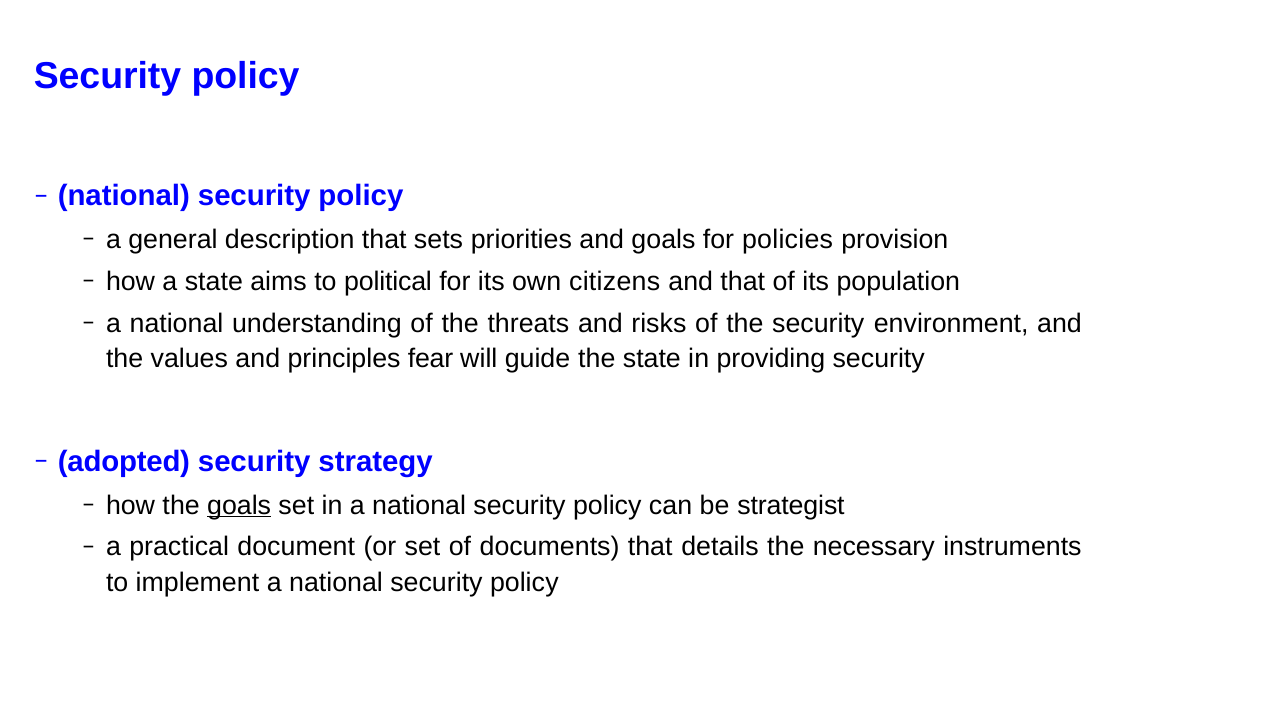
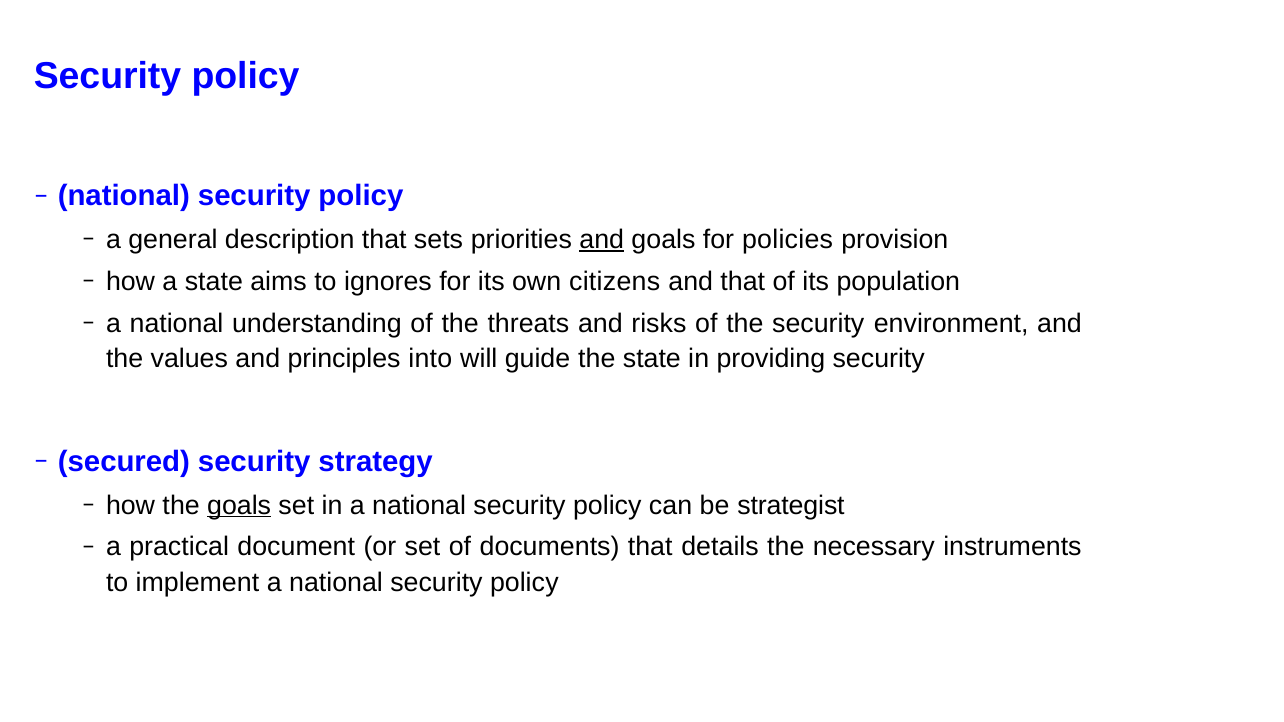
and underline: none -> present (602, 240)
political: political -> ignores (388, 282)
fear: fear -> into (430, 359)
adopted: adopted -> secured (124, 462)
